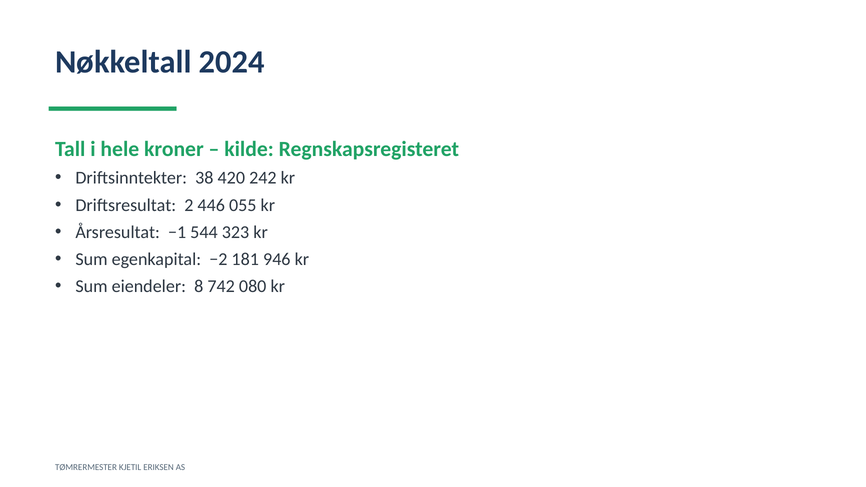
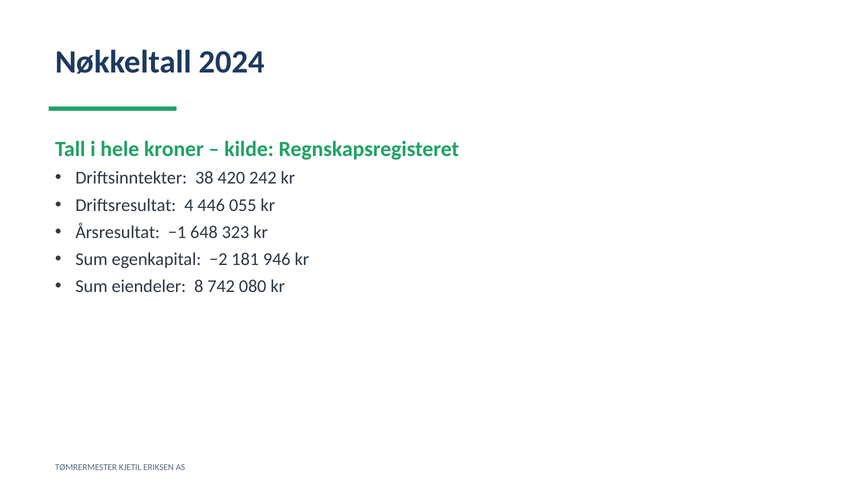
2: 2 -> 4 (189, 205)
544: 544 -> 648 (204, 232)
